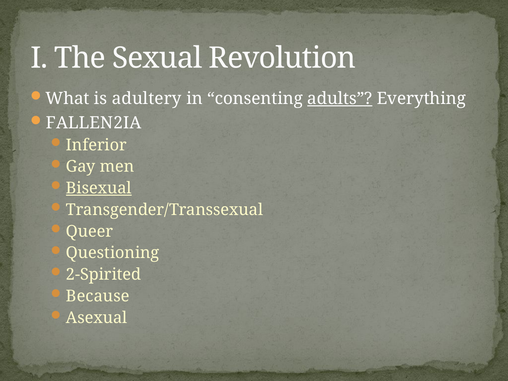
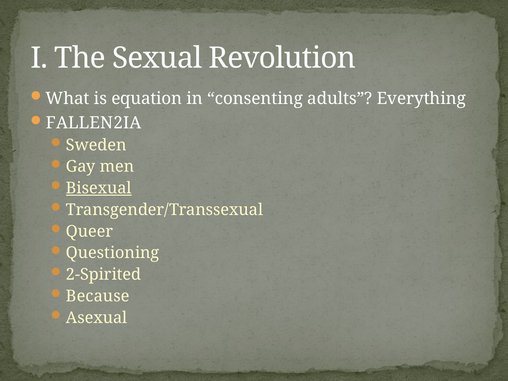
adultery: adultery -> equation (147, 99)
adults underline: present -> none (340, 99)
Inferior: Inferior -> Sweden (96, 145)
